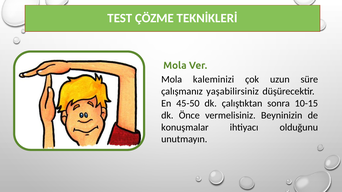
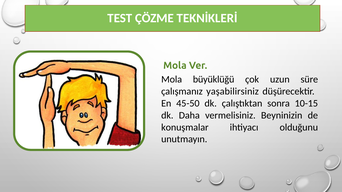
kaleminizi: kaleminizi -> büyüklüğü (214, 80)
Önce: Önce -> Daha (189, 116)
